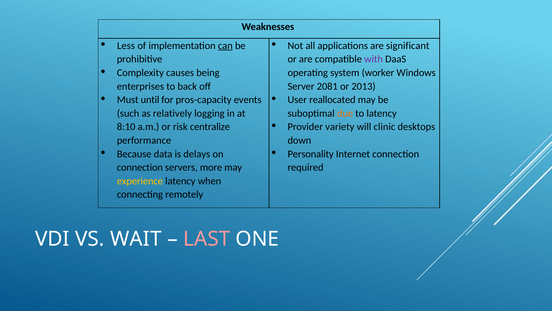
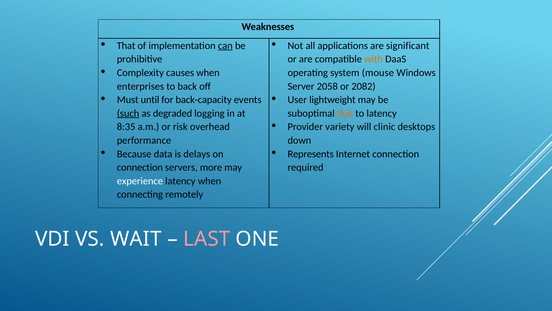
Less: Less -> That (126, 46)
with colour: purple -> orange (374, 59)
causes being: being -> when (208, 73)
worker: worker -> mouse (378, 73)
2081: 2081 -> 2058 (327, 86)
2013: 2013 -> 2082 (364, 86)
pros-capacity: pros-capacity -> back-capacity (204, 100)
reallocated: reallocated -> lightweight (332, 100)
such underline: none -> present (128, 113)
relatively: relatively -> degraded (172, 113)
8:10: 8:10 -> 8:35 (126, 127)
centralize: centralize -> overhead (210, 127)
Personality: Personality -> Represents (311, 154)
experience colour: yellow -> white (140, 181)
